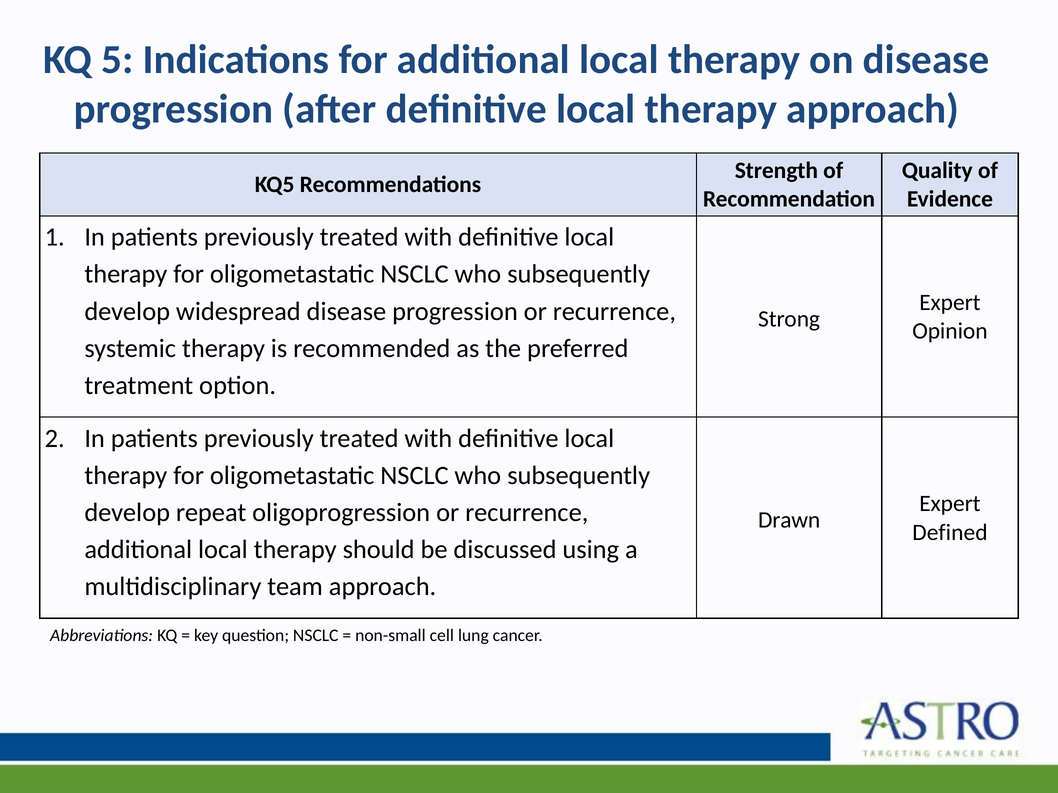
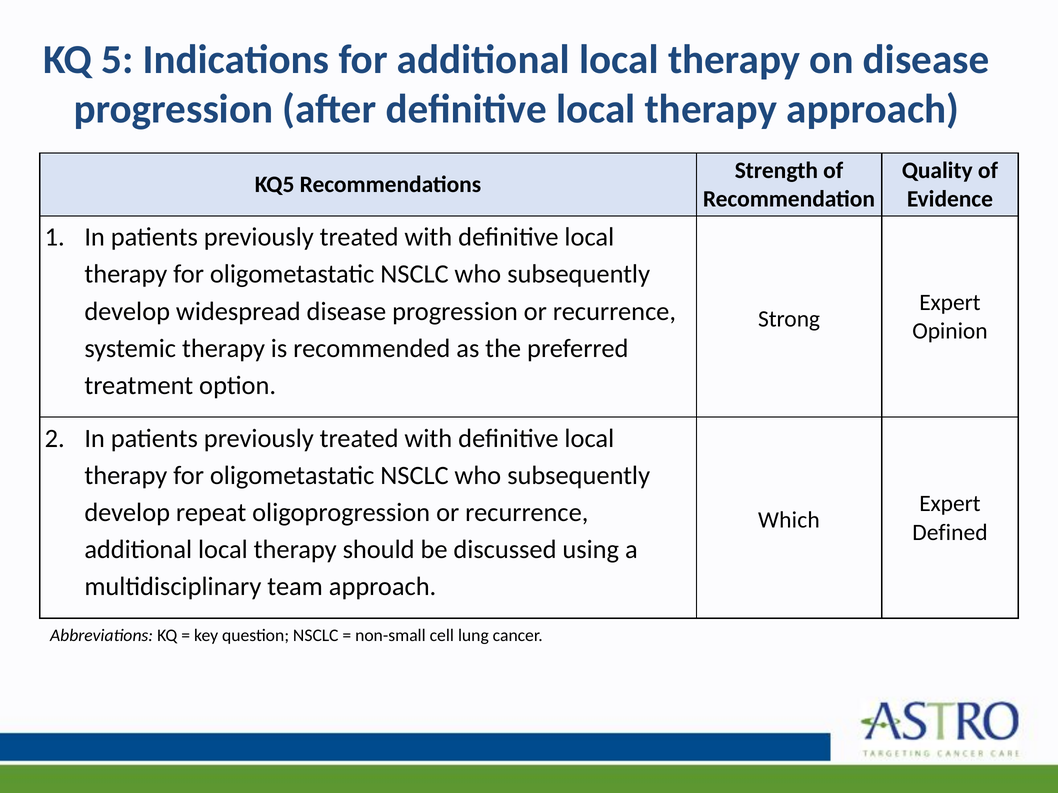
Drawn: Drawn -> Which (789, 520)
